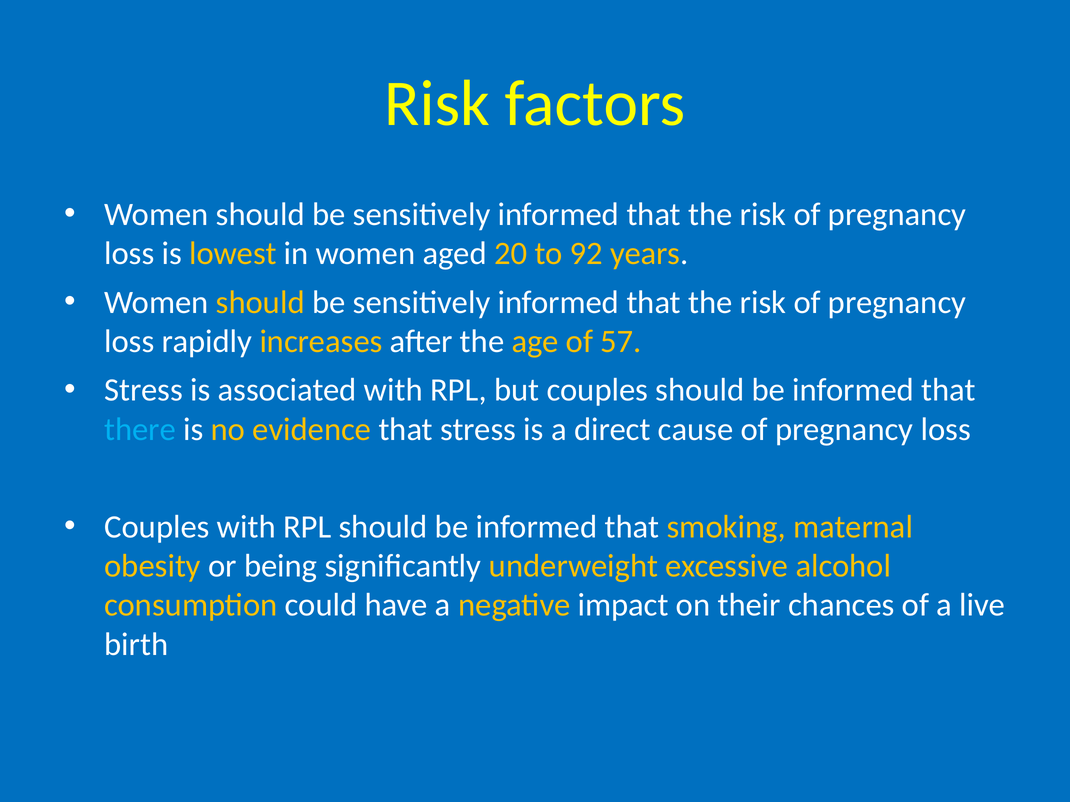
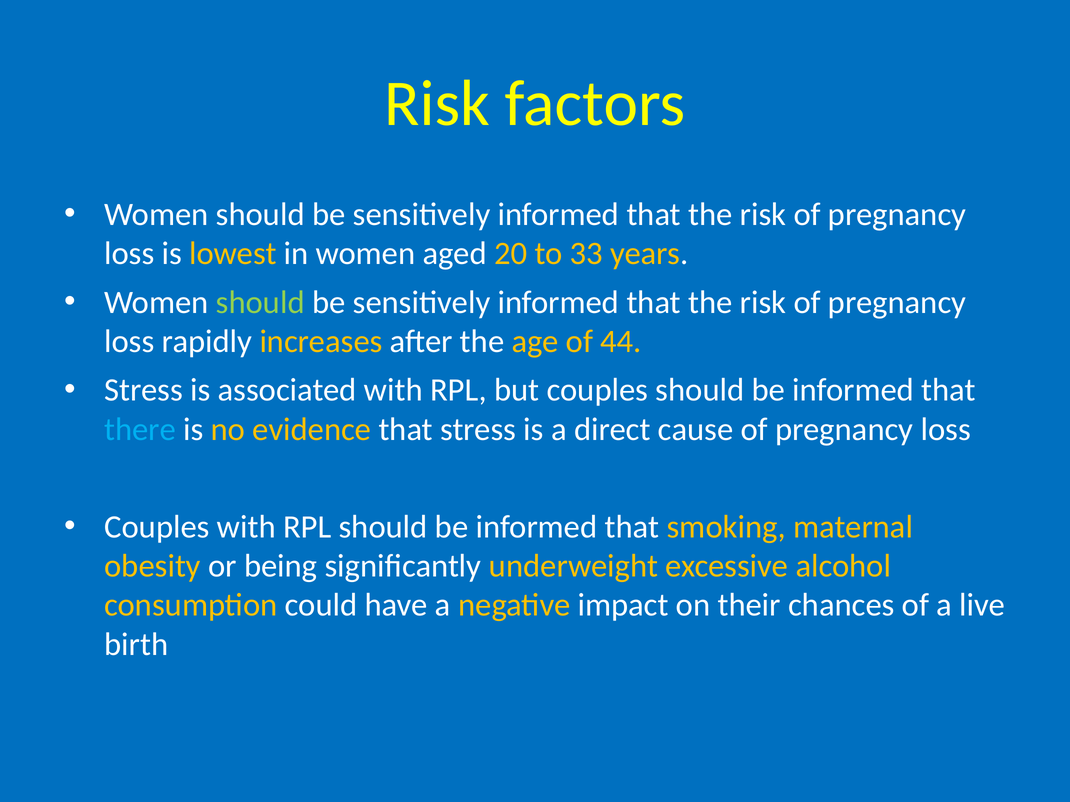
92: 92 -> 33 (586, 254)
should colour: yellow -> light green (260, 302)
57: 57 -> 44 (621, 342)
